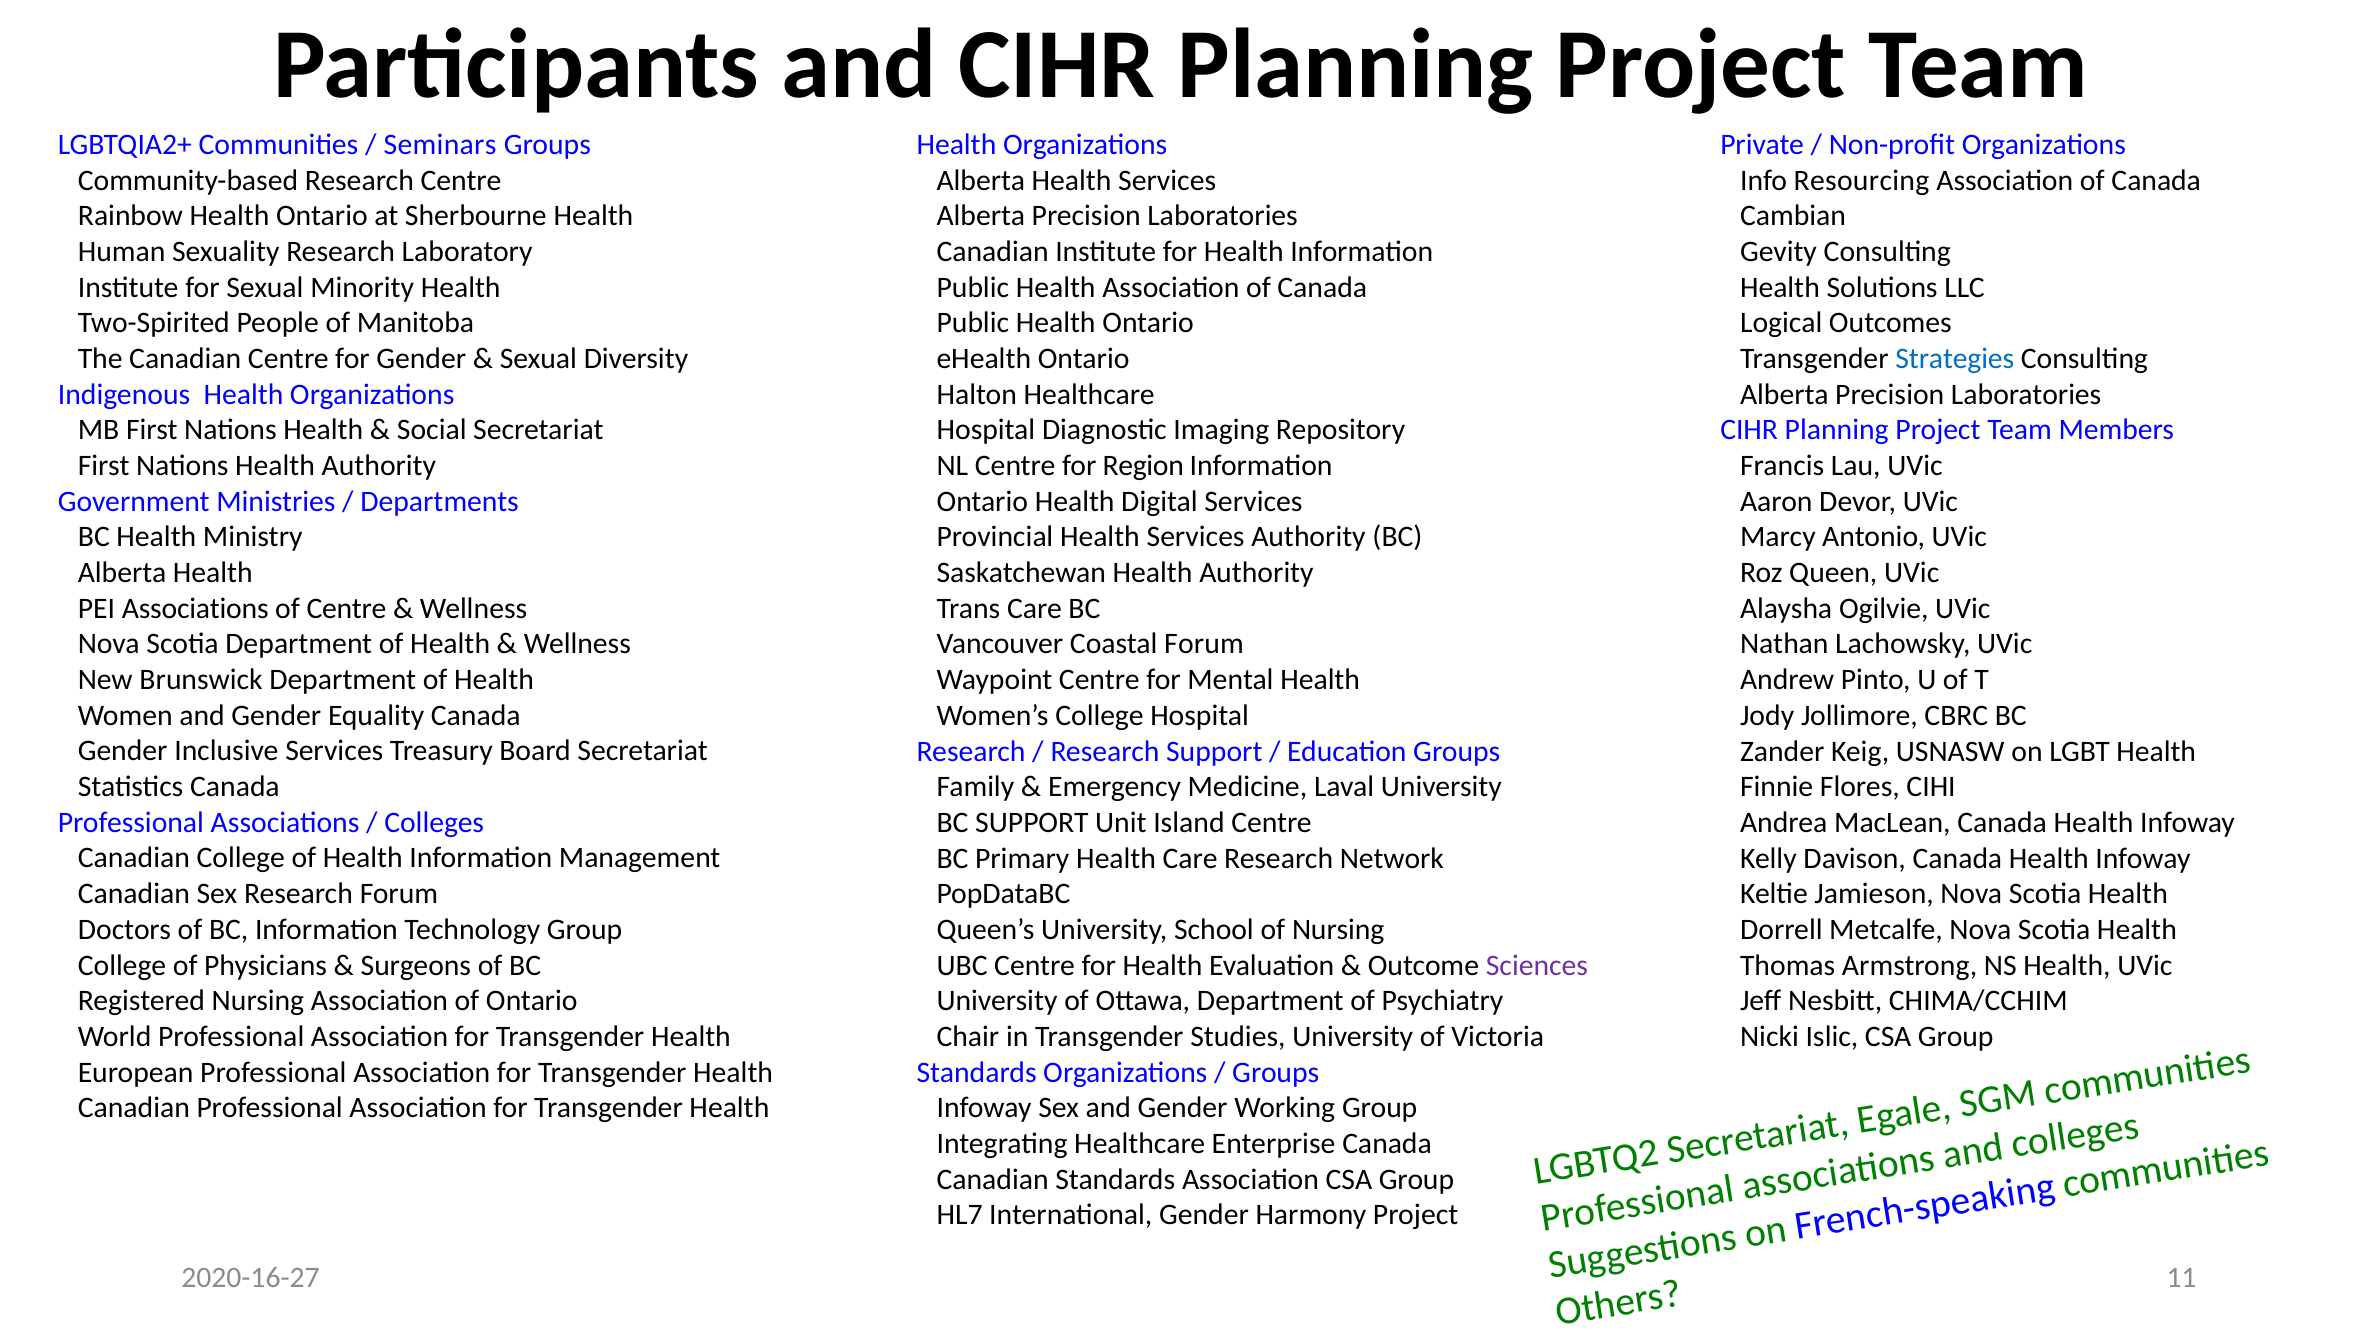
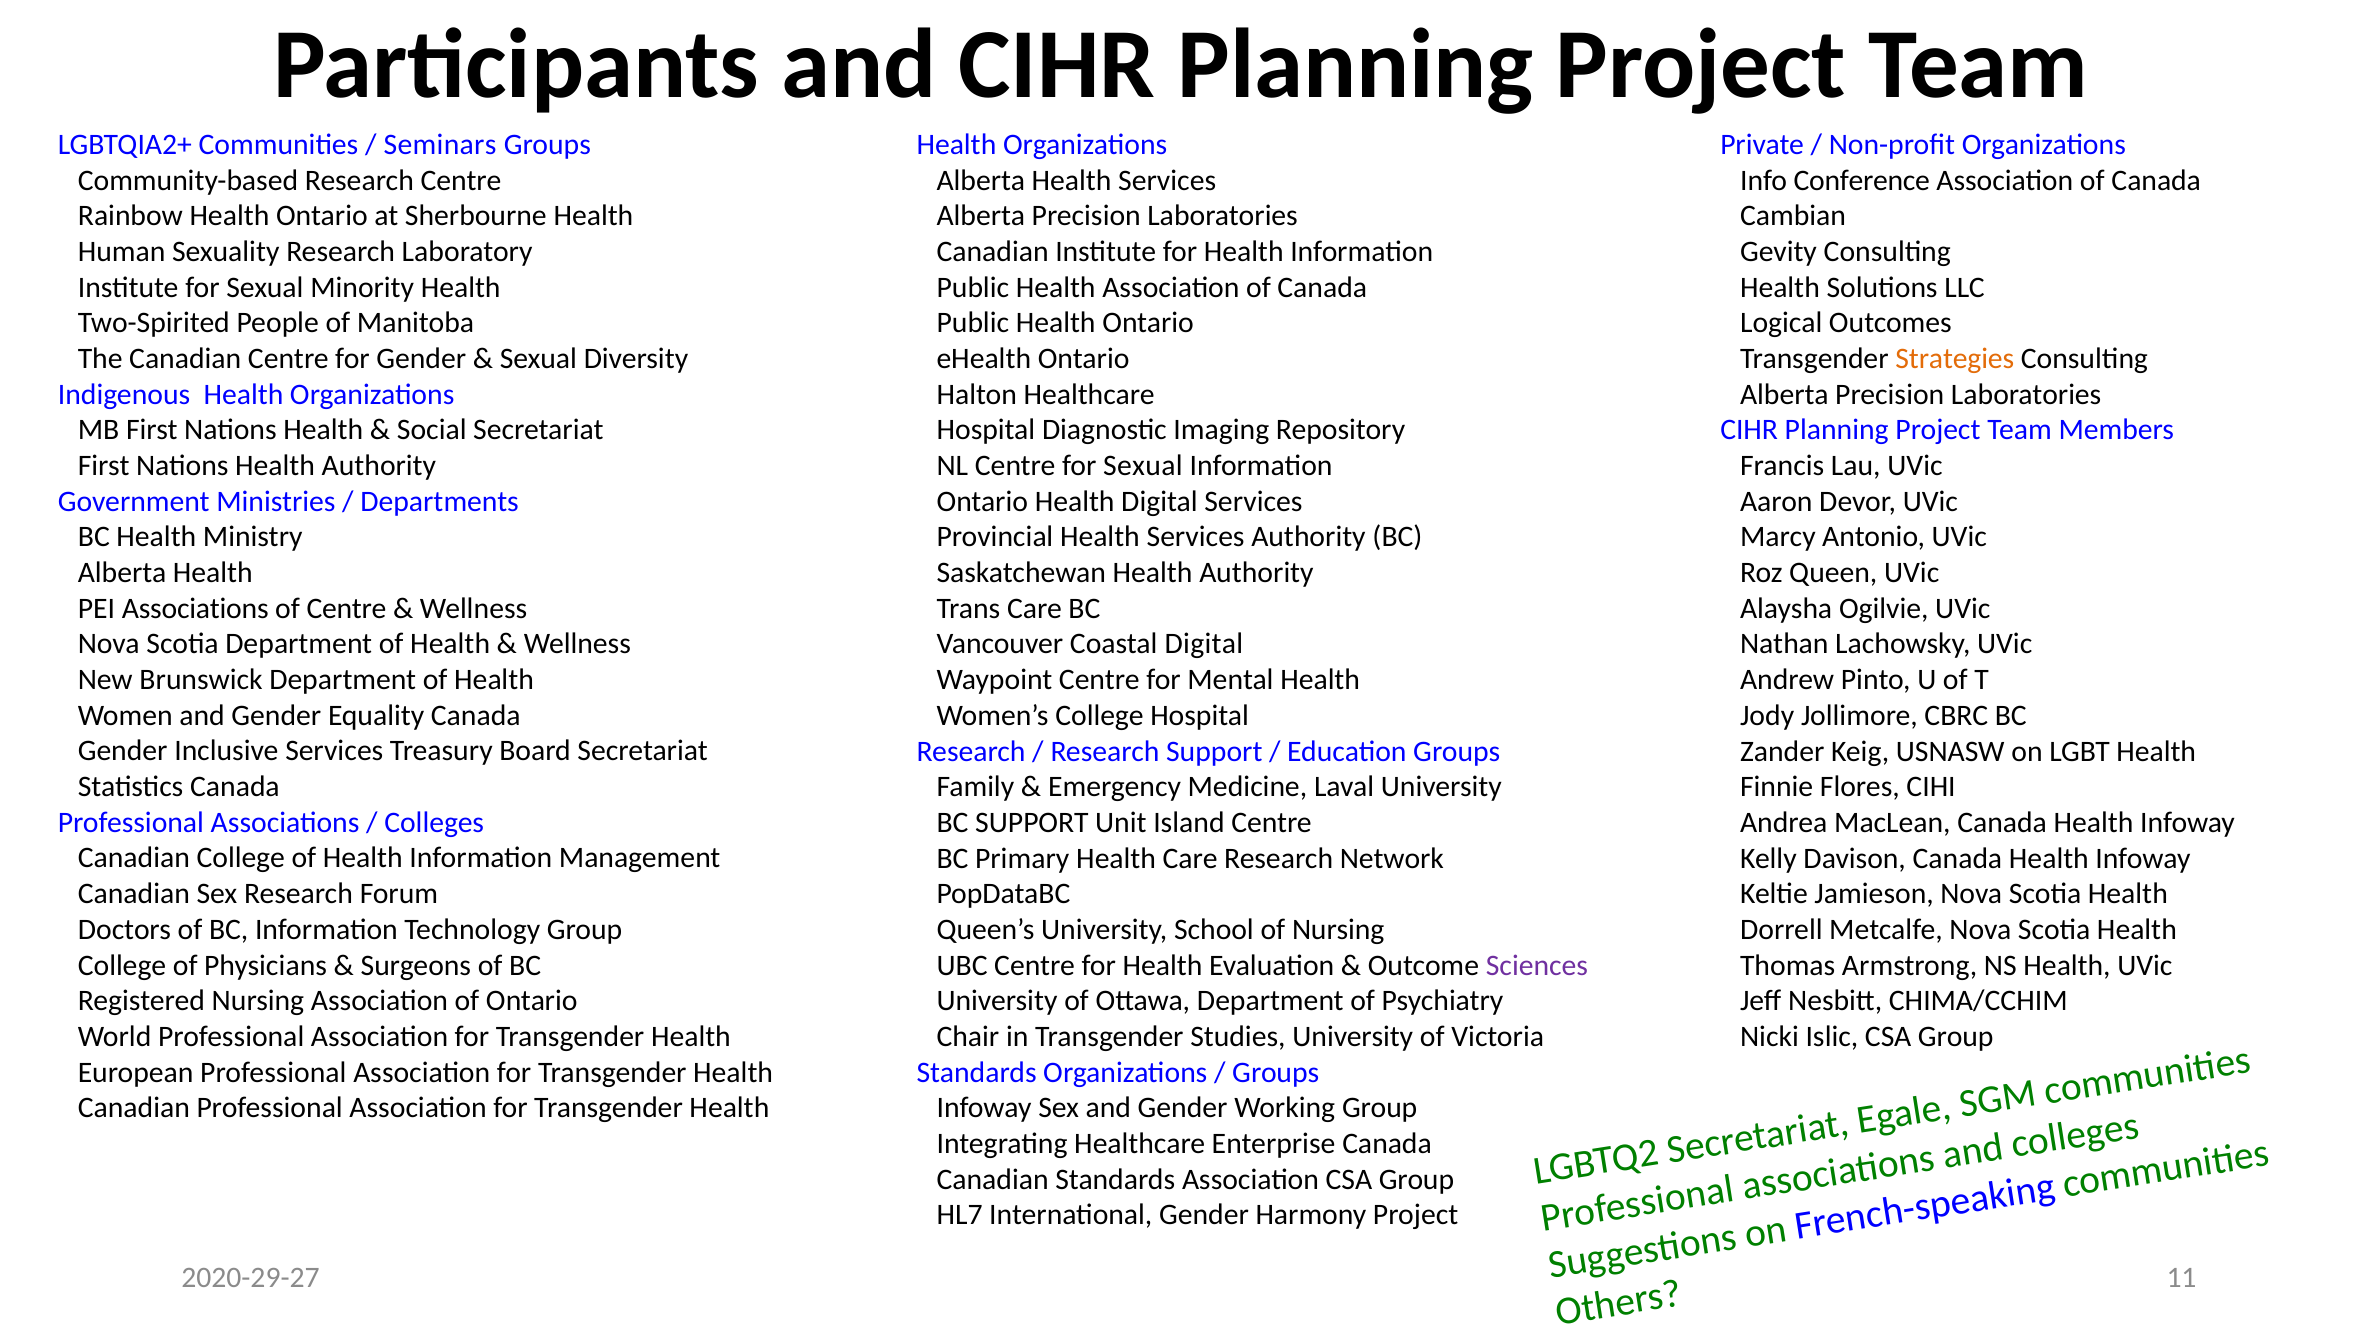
Resourcing: Resourcing -> Conference (1862, 180)
Strategies colour: blue -> orange (1955, 359)
Centre for Region: Region -> Sexual (1143, 466)
Coastal Forum: Forum -> Digital (1204, 644)
2020-16-27: 2020-16-27 -> 2020-29-27 (250, 1277)
